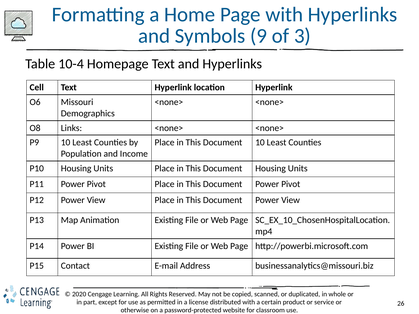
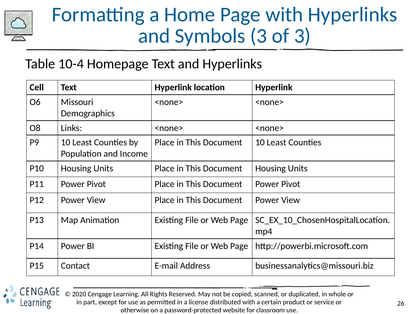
Symbols 9: 9 -> 3 (259, 36)
